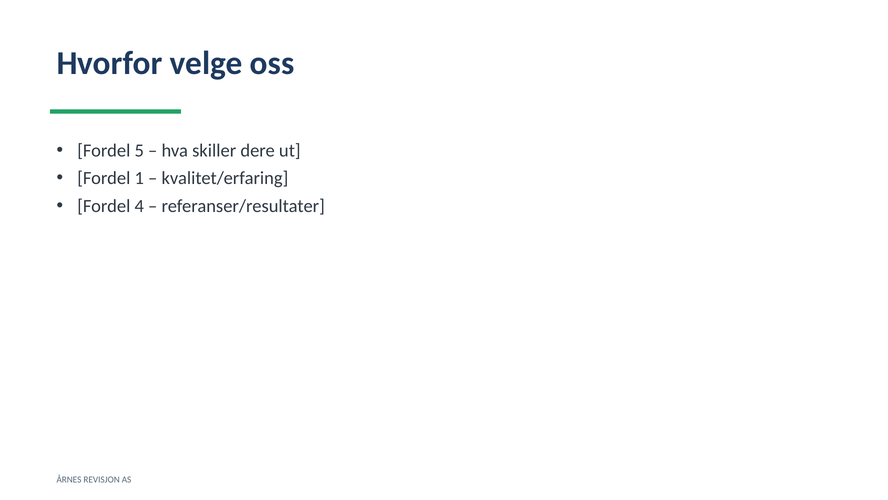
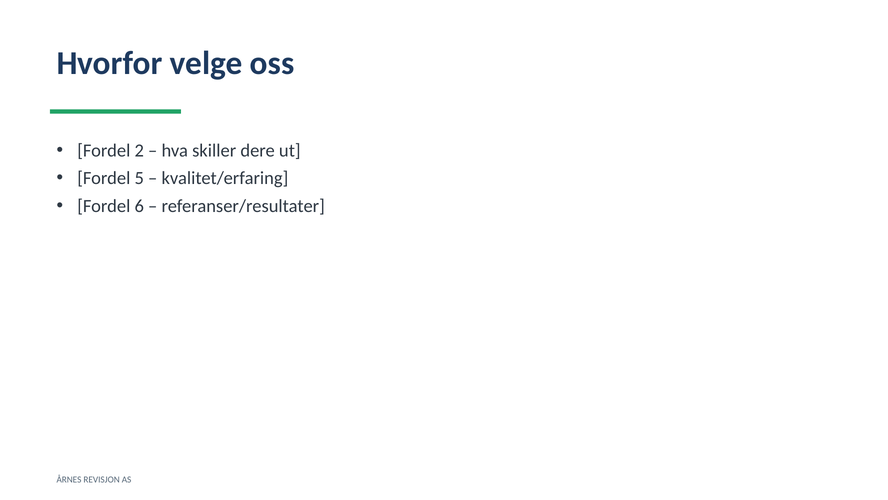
5: 5 -> 2 (139, 150)
1: 1 -> 5 (139, 178)
4: 4 -> 6 (139, 206)
